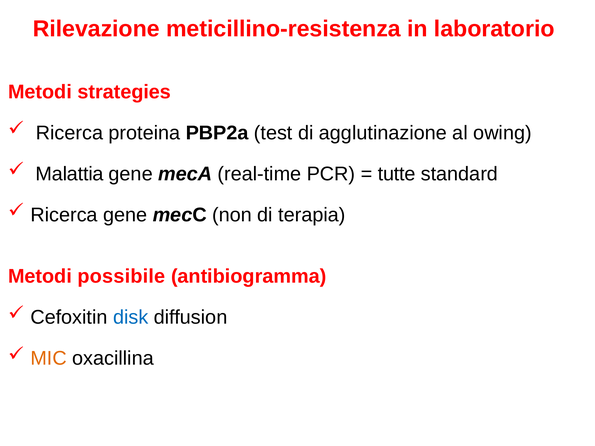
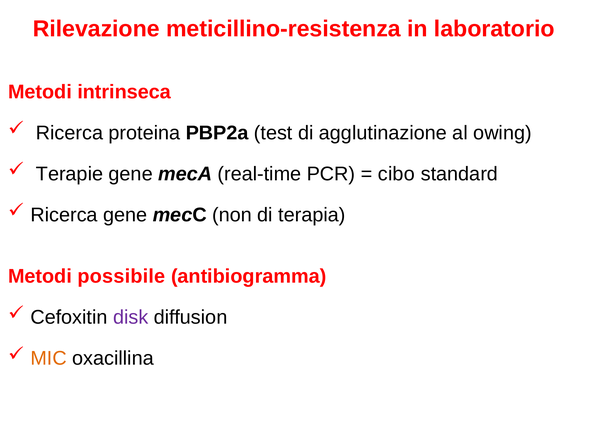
strategies: strategies -> intrinseca (124, 92)
Malattia: Malattia -> Terapie (70, 174)
tutte: tutte -> cibo (396, 174)
disk colour: blue -> purple (131, 318)
